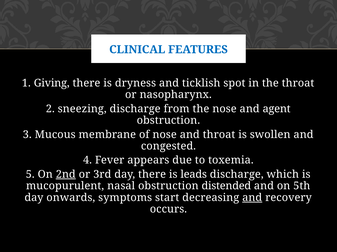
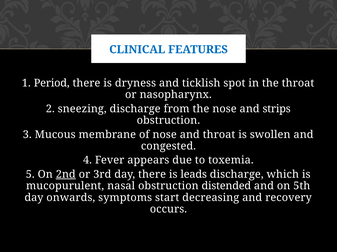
Giving: Giving -> Period (52, 83)
agent: agent -> strips (277, 109)
and underline: present -> none (252, 198)
